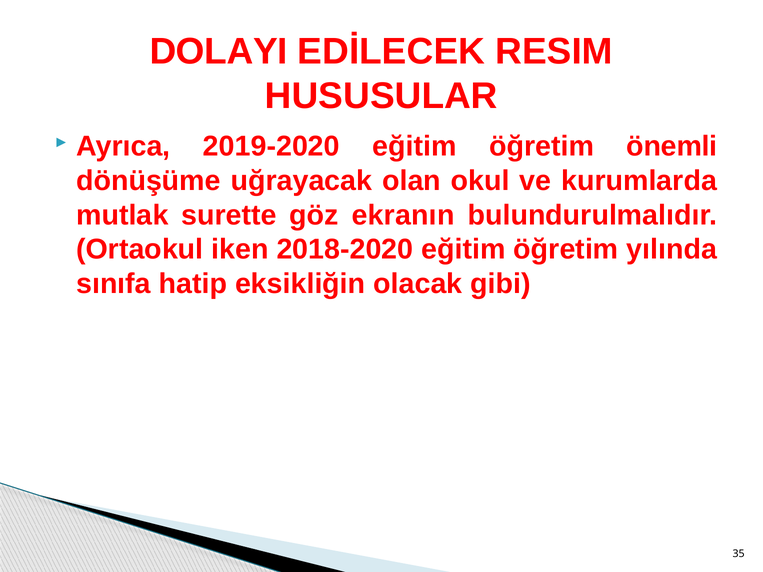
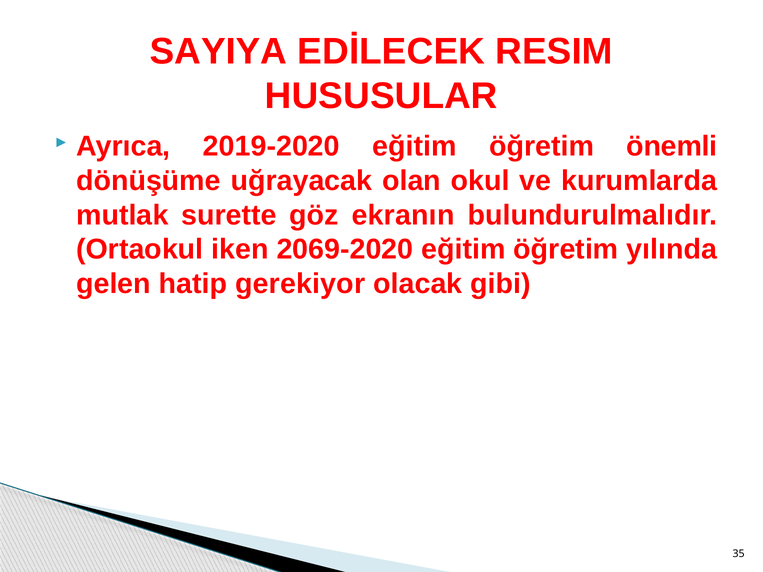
DOLAYI: DOLAYI -> SAYIYA (218, 52)
2018-2020: 2018-2020 -> 2069-2020 (345, 250)
sınıfa: sınıfa -> gelen (114, 284)
eksikliğin: eksikliğin -> gerekiyor (300, 284)
